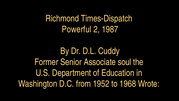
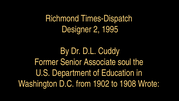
Powerful: Powerful -> Designer (77, 29)
1987: 1987 -> 1995 (110, 29)
1952: 1952 -> 1902 (101, 84)
1968: 1968 -> 1908 (128, 84)
